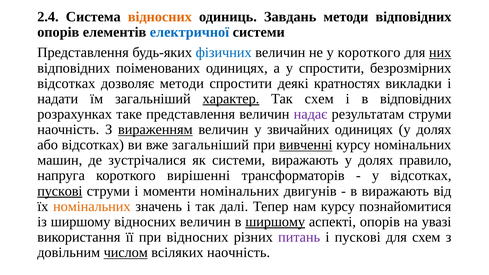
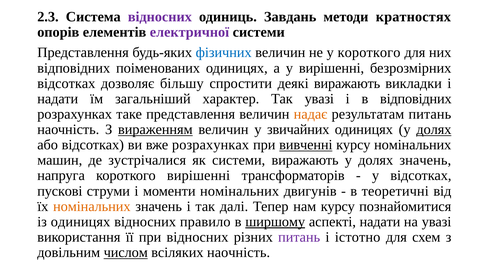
2.4: 2.4 -> 2.3 (48, 17)
відносних colour: orange -> purple (160, 17)
методи відповідних: відповідних -> кратностях (413, 17)
електричної colour: blue -> purple (189, 32)
них underline: present -> none (440, 53)
у спростити: спростити -> вирішенні (332, 68)
дозволяє методи: методи -> більшу (182, 83)
деякі кратностях: кратностях -> виражають (347, 83)
характер underline: present -> none (231, 99)
Так схем: схем -> увазі (319, 99)
надає colour: purple -> orange (311, 114)
результатам струми: струми -> питань (430, 114)
долях underline: none -> present (434, 130)
вже загальніший: загальніший -> розрахунках (211, 145)
долях правило: правило -> значень (425, 160)
пускові underline: present -> none (60, 191)
в виражають: виражають -> теоретичні (395, 191)
із ширшому: ширшому -> одиницях (81, 222)
відносних величин: величин -> правило (205, 222)
аспекті опорів: опорів -> надати (380, 222)
і пускові: пускові -> істотно (358, 237)
